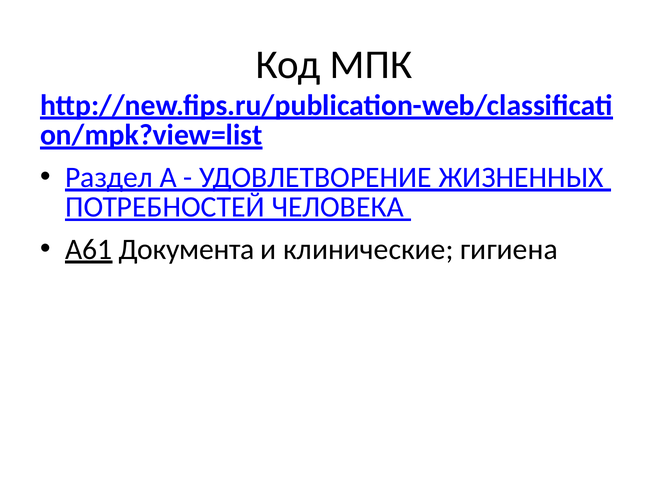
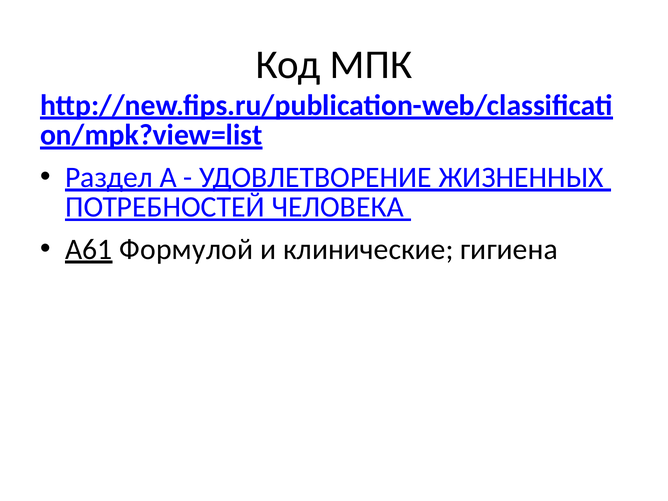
Документа: Документа -> Формулой (186, 249)
